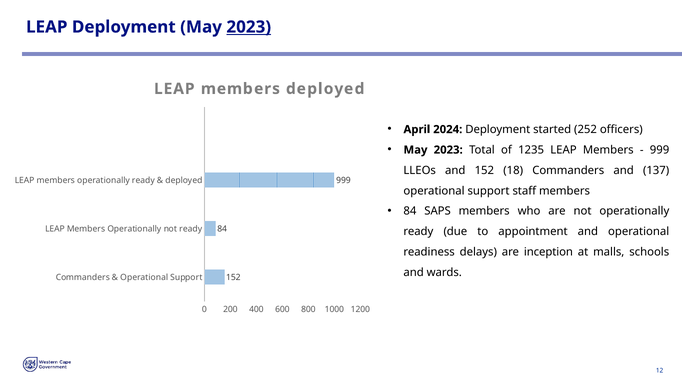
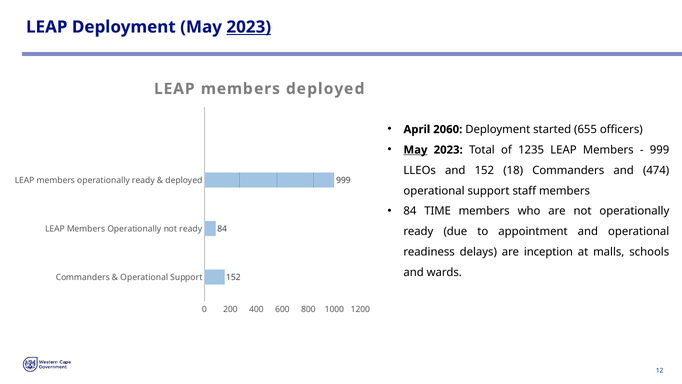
2024: 2024 -> 2060 (448, 129)
252: 252 -> 655 (586, 129)
May underline: none -> present (415, 150)
137: 137 -> 474 (656, 170)
SAPS: SAPS -> TIME (438, 211)
